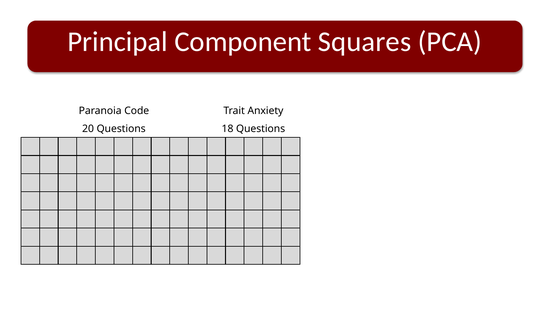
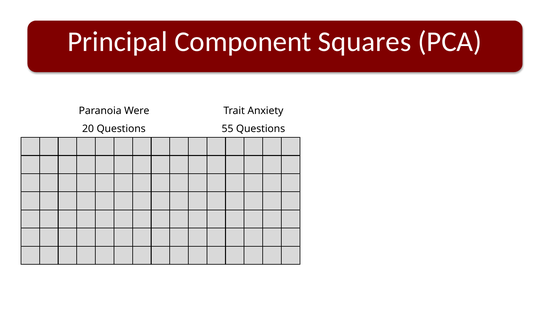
Code: Code -> Were (137, 111)
18: 18 -> 55 (228, 129)
